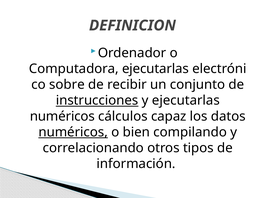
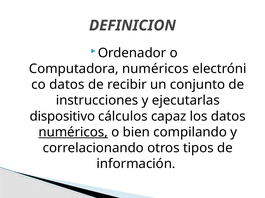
Computadora ejecutarlas: ejecutarlas -> numéricos (155, 69)
sobre: sobre -> datos (67, 85)
instrucciones underline: present -> none (97, 101)
numéricos: numéricos -> dispositivo (62, 117)
